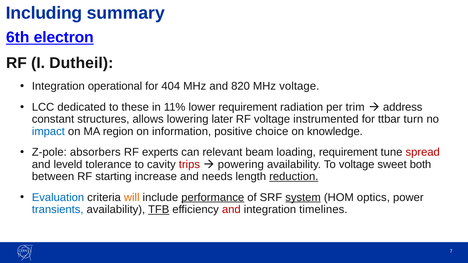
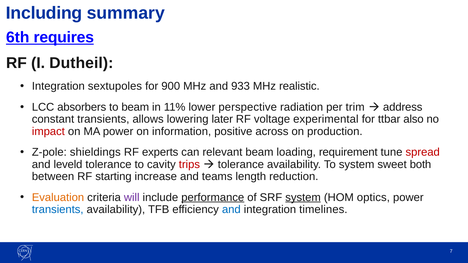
electron: electron -> requires (64, 37)
operational: operational -> sextupoles (115, 86)
404: 404 -> 900 (171, 86)
820: 820 -> 933 (241, 86)
MHz voltage: voltage -> realistic (299, 86)
dedicated: dedicated -> absorbers (82, 107)
to these: these -> beam (135, 107)
lower requirement: requirement -> perspective (248, 107)
constant structures: structures -> transients (103, 119)
instrumented: instrumented -> experimental (326, 119)
turn: turn -> also (413, 119)
impact colour: blue -> red (48, 131)
MA region: region -> power (118, 131)
choice: choice -> across (272, 131)
knowledge: knowledge -> production (335, 131)
absorbers: absorbers -> shieldings (95, 152)
powering: powering -> tolerance (241, 164)
To voltage: voltage -> system (357, 164)
needs: needs -> teams (217, 177)
reduction underline: present -> none (294, 177)
Evaluation colour: blue -> orange (58, 198)
will colour: orange -> purple (132, 198)
TFB underline: present -> none (159, 210)
and colour: red -> blue (231, 210)
